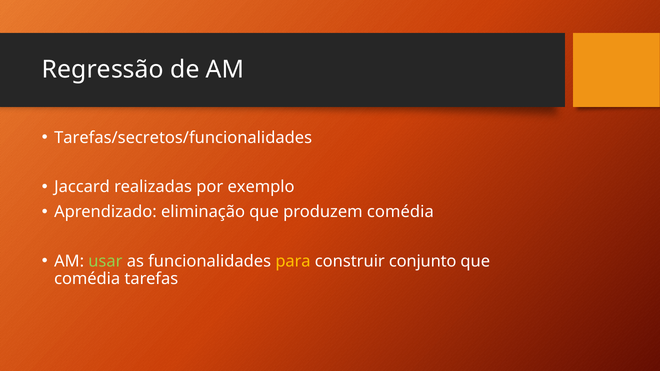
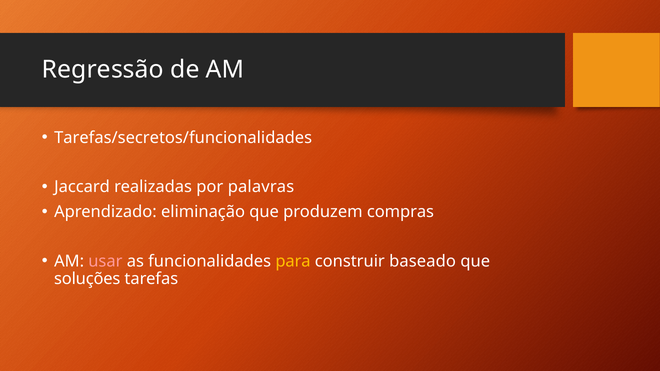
exemplo: exemplo -> palavras (261, 187)
produzem comédia: comédia -> compras (400, 212)
usar colour: light green -> pink (105, 261)
conjunto: conjunto -> baseado (423, 261)
comédia: comédia -> soluções (87, 279)
